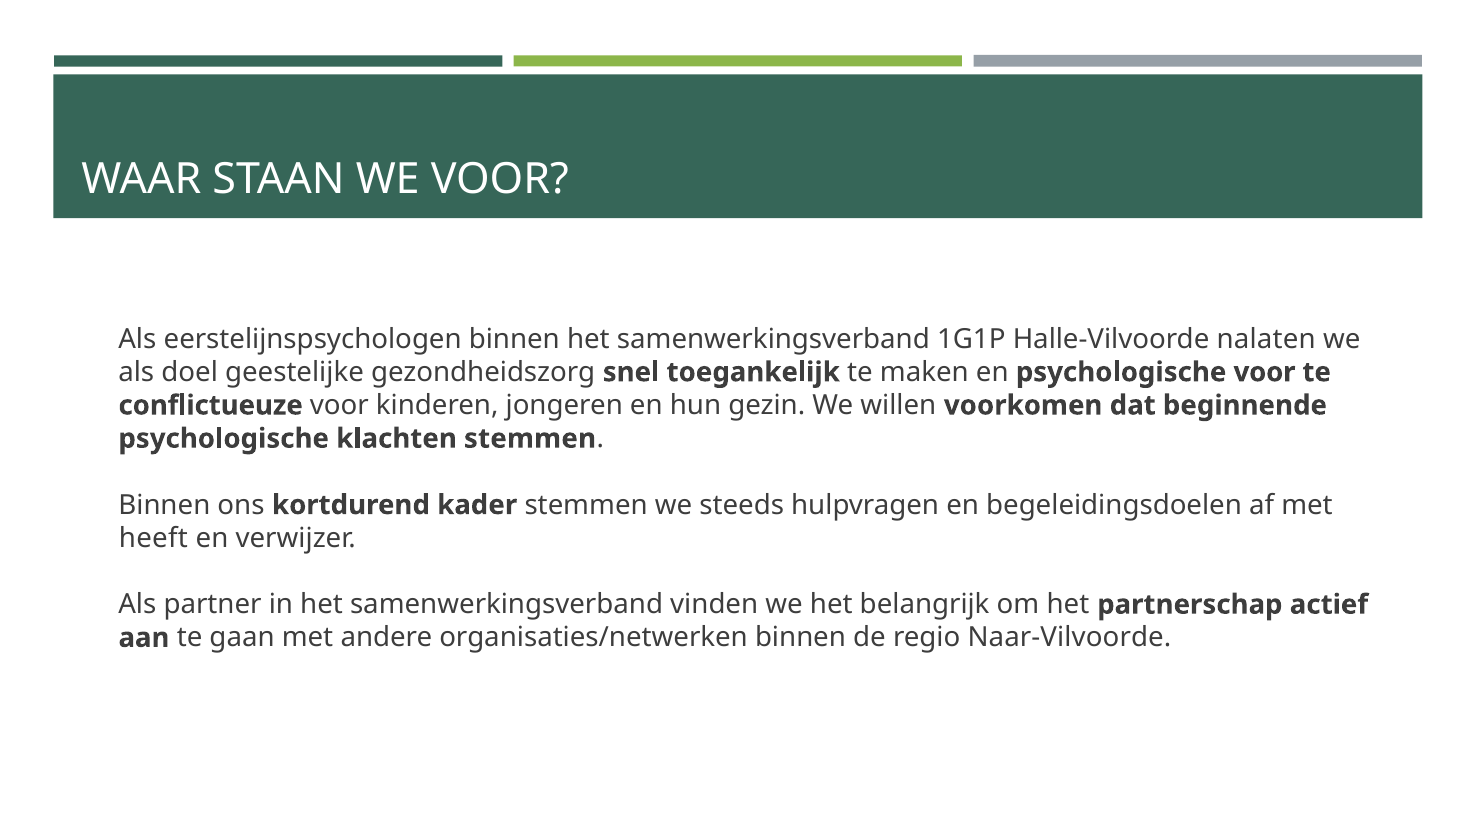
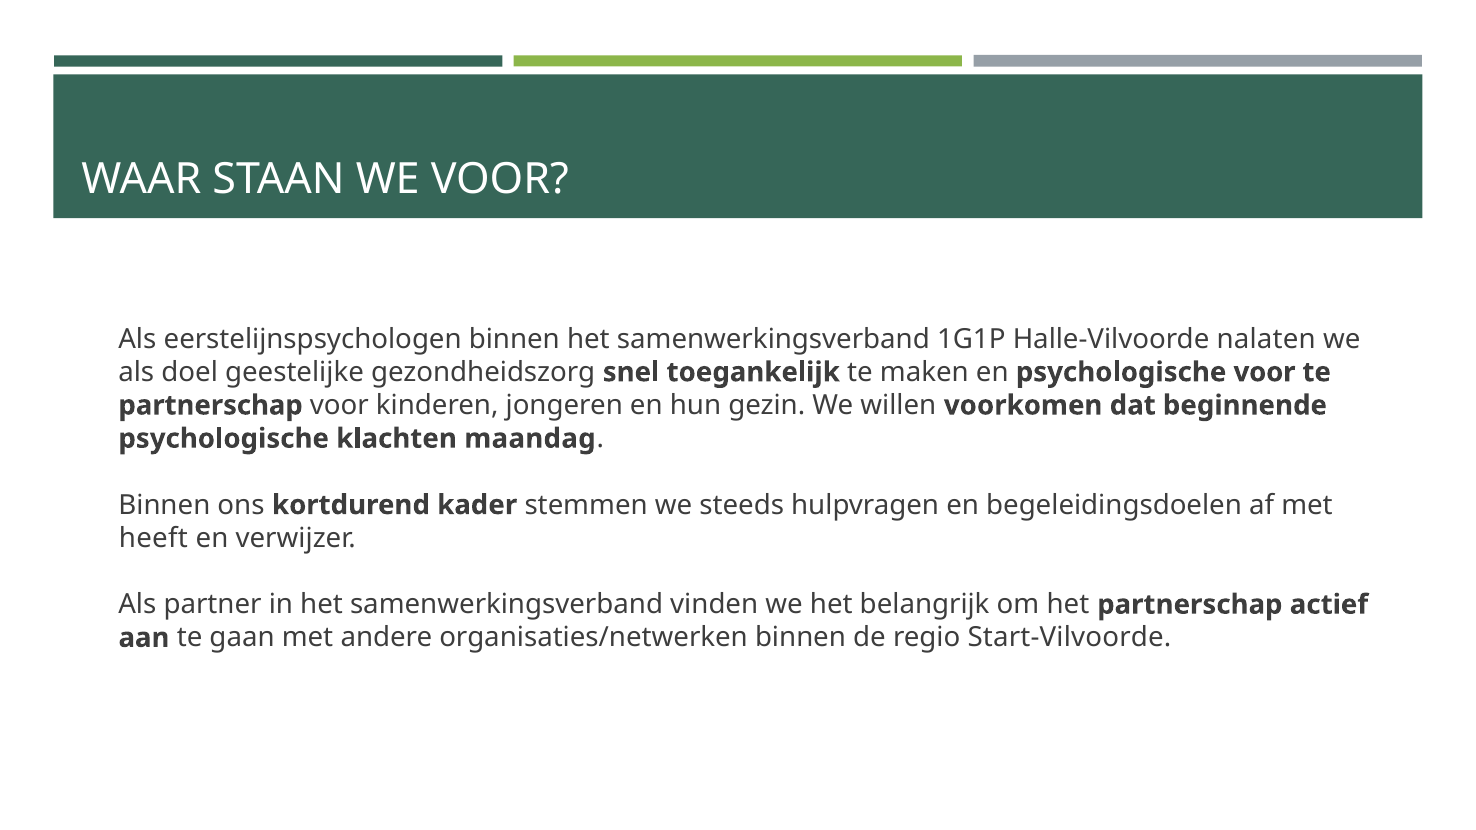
conflictueuze: conflictueuze -> partnerschap (211, 406)
klachten stemmen: stemmen -> maandag (530, 439)
Naar-Vilvoorde: Naar-Vilvoorde -> Start-Vilvoorde (1069, 638)
